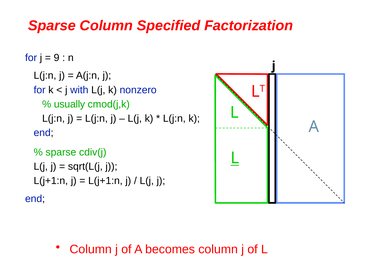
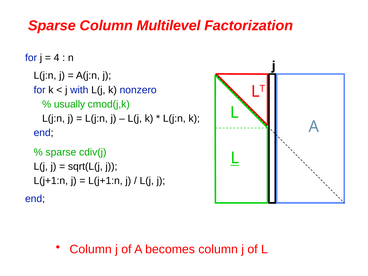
Specified: Specified -> Multilevel (169, 26)
9: 9 -> 4 (57, 58)
